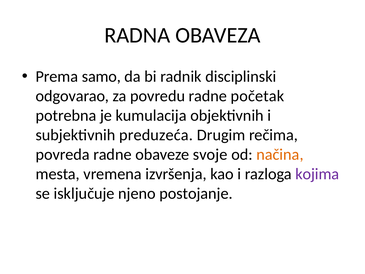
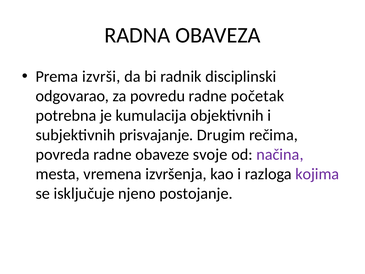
samo: samo -> izvrši (101, 77)
preduzeća: preduzeća -> prisvajanje (156, 135)
načina colour: orange -> purple (280, 154)
